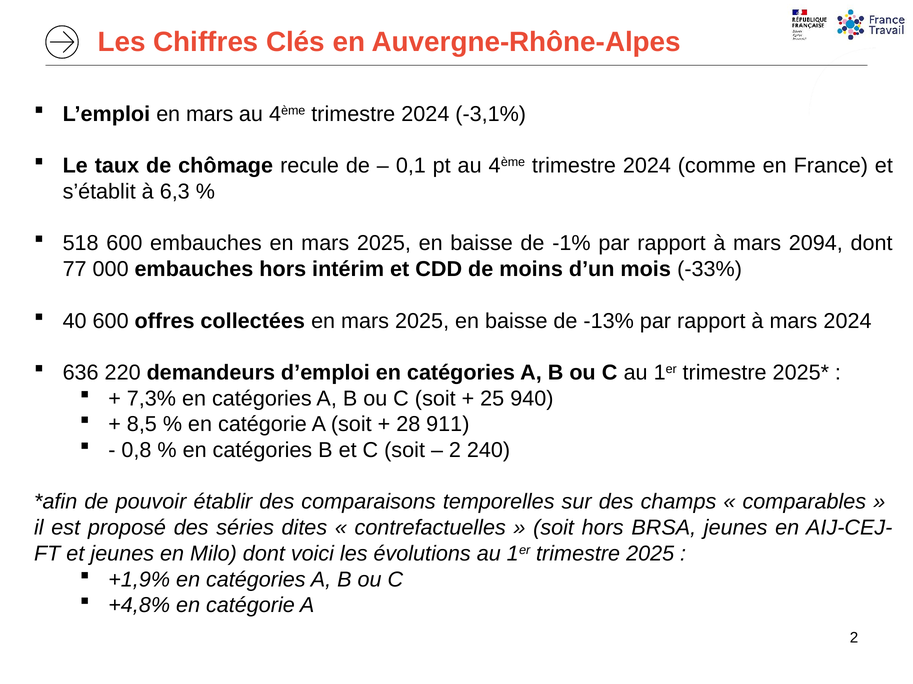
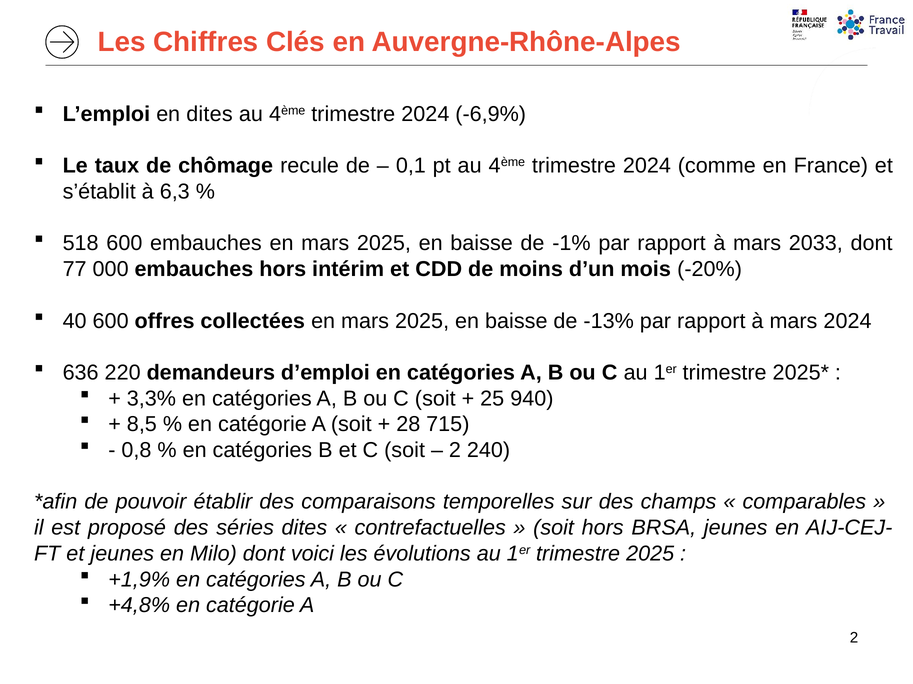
L’emploi en mars: mars -> dites (209, 114)
-3,1%: -3,1% -> -6,9% (491, 114)
2094: 2094 -> 2033 (816, 244)
-33%: -33% -> -20% (710, 270)
7,3%: 7,3% -> 3,3% (151, 399)
911: 911 -> 715 (448, 425)
